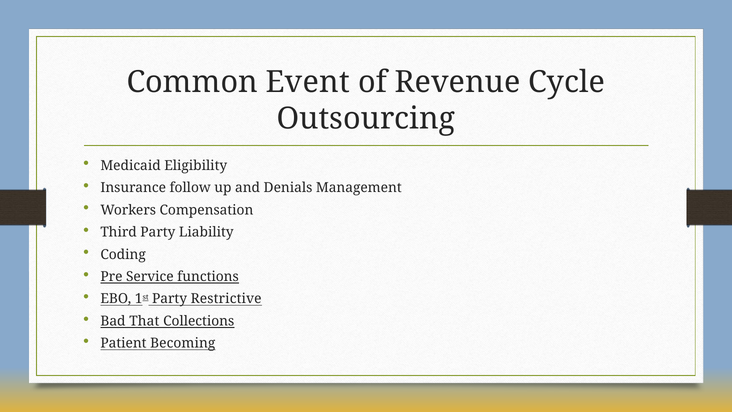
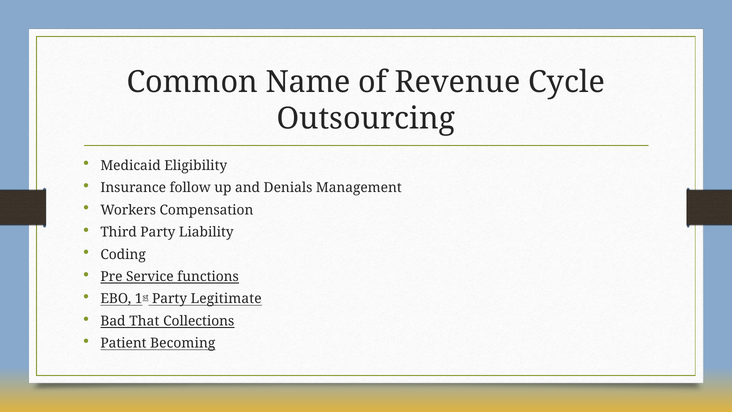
Event: Event -> Name (308, 82)
Restrictive: Restrictive -> Legitimate (226, 299)
